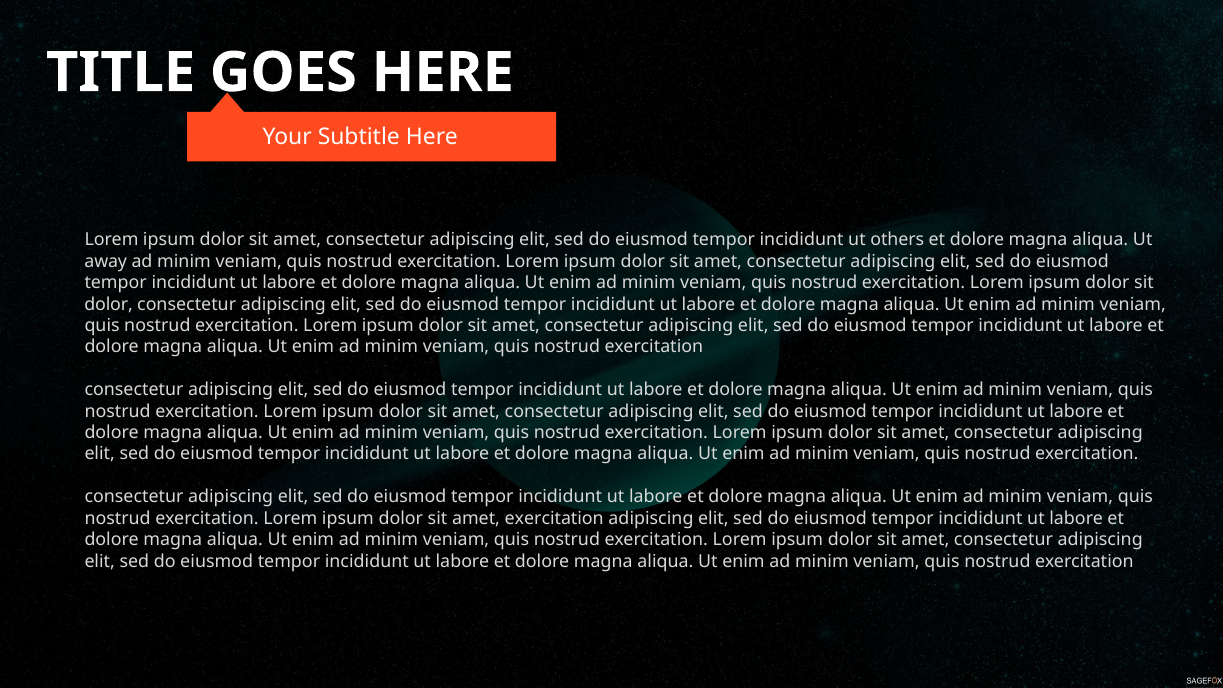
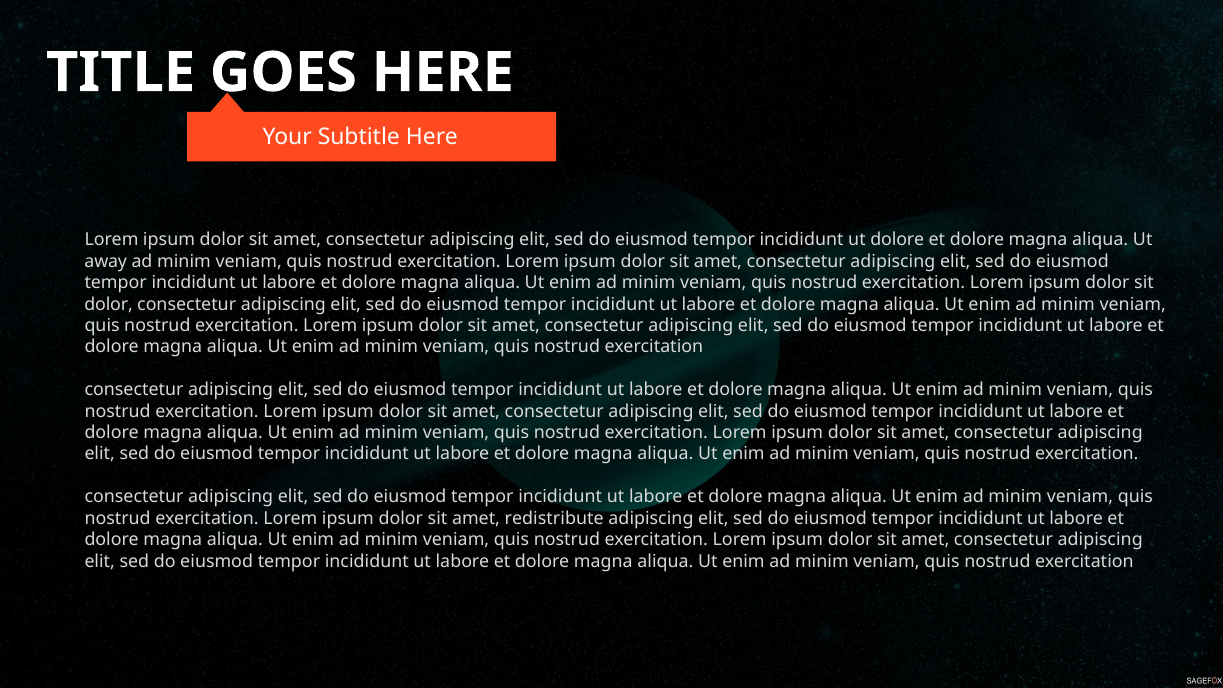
ut others: others -> dolore (897, 240)
amet exercitation: exercitation -> redistribute (554, 518)
